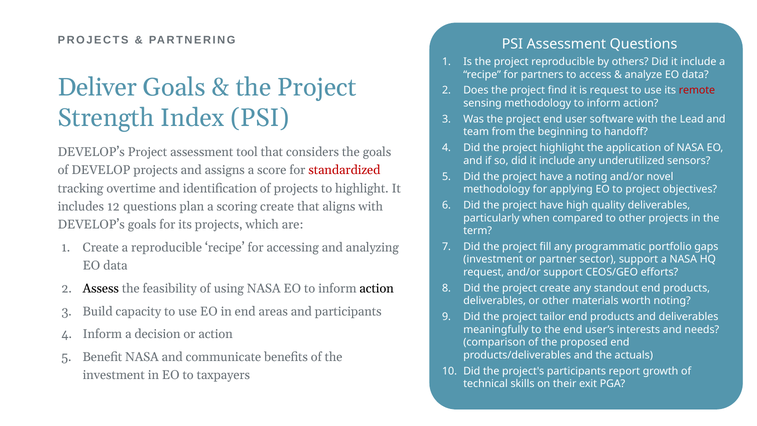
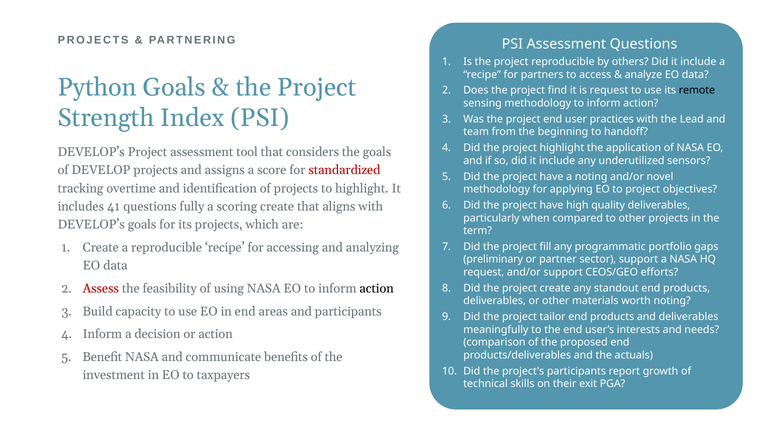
Deliver: Deliver -> Python (97, 88)
remote colour: red -> black (697, 90)
software: software -> practices (612, 119)
12: 12 -> 41 (113, 206)
plan: plan -> fully (192, 206)
investment: investment -> preliminary (493, 259)
Assess colour: black -> red (101, 288)
